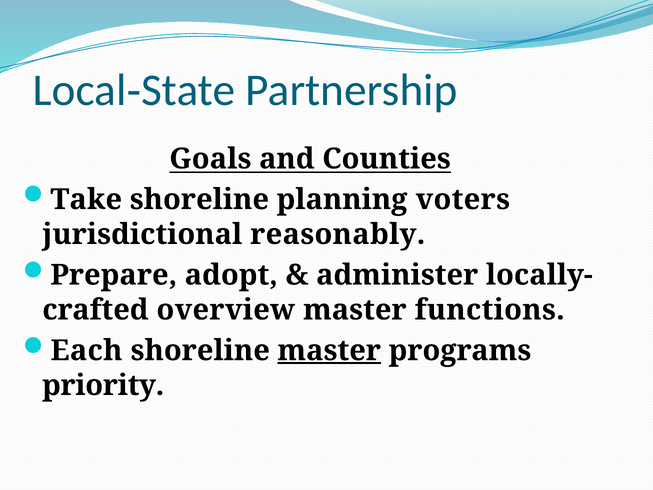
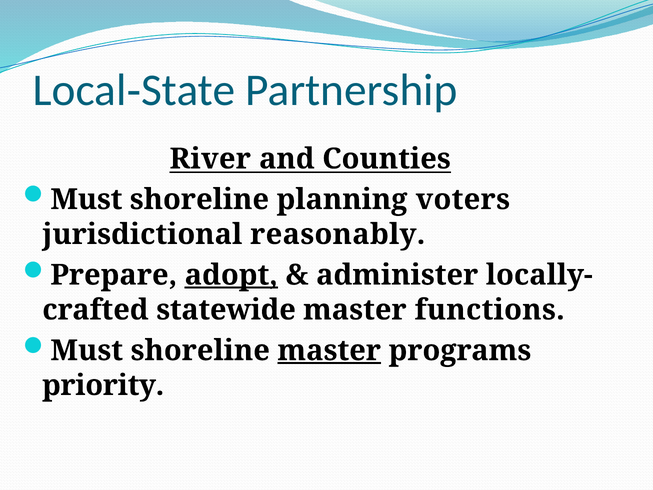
Goals: Goals -> River (210, 159)
Take: Take -> Must (86, 199)
adopt underline: none -> present (231, 275)
overview: overview -> statewide (226, 310)
Each: Each -> Must (87, 350)
